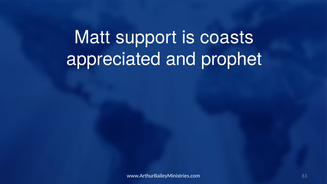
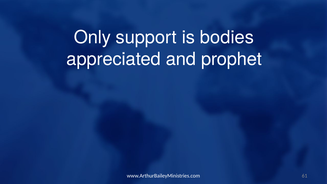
Matt: Matt -> Only (92, 37)
coasts: coasts -> bodies (227, 37)
